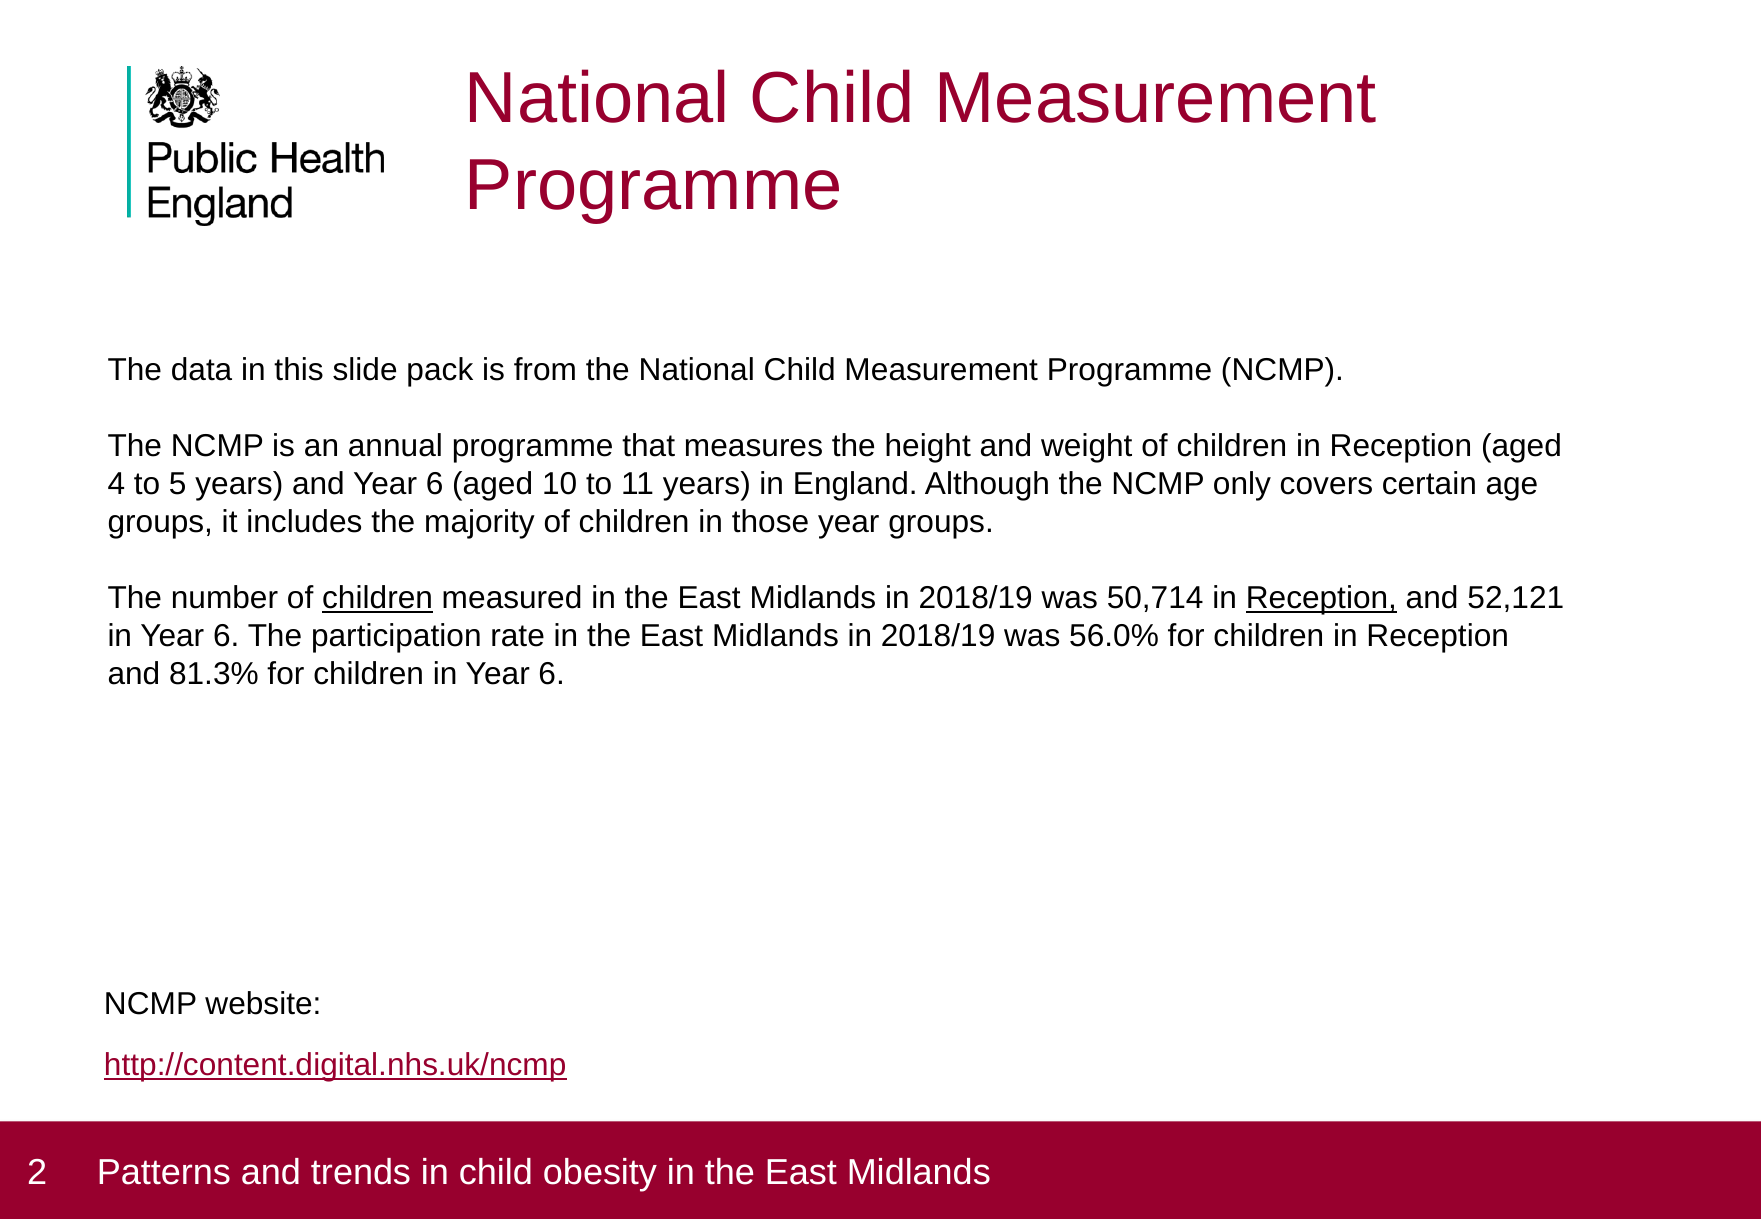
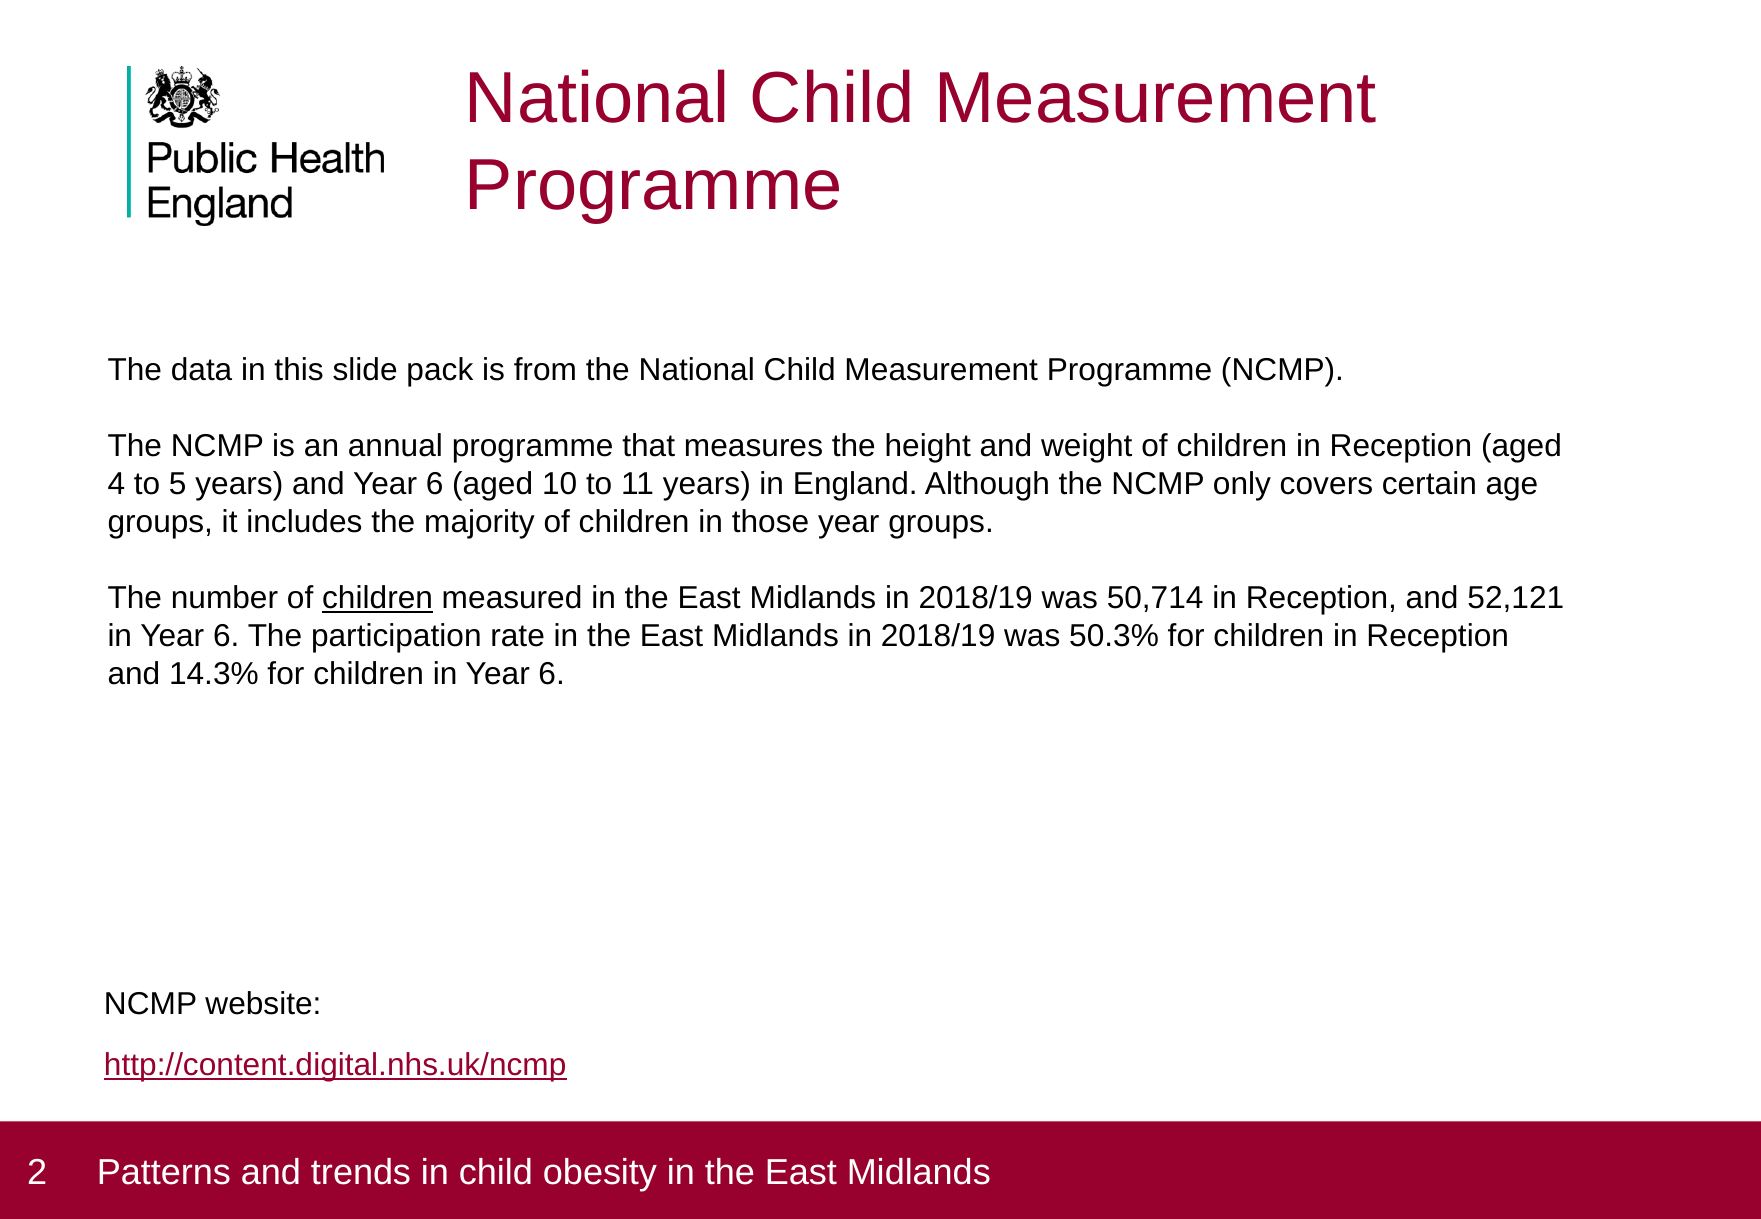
Reception underline: present -> none (1321, 598)
56.0%: 56.0% -> 50.3% (1114, 636)
81.3%: 81.3% -> 14.3% (214, 674)
